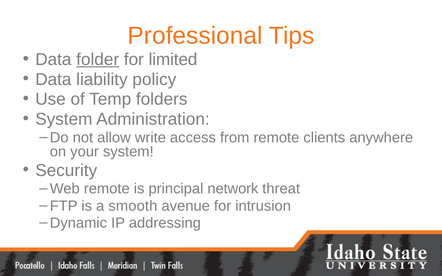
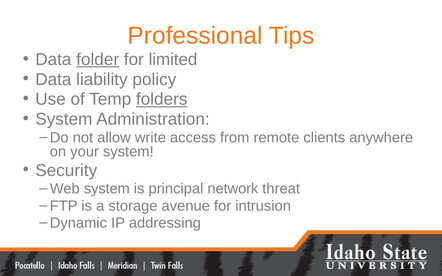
folders underline: none -> present (162, 99)
Web remote: remote -> system (107, 189)
smooth: smooth -> storage (133, 206)
